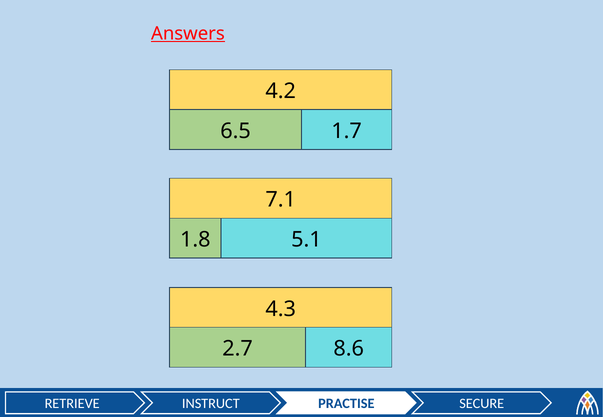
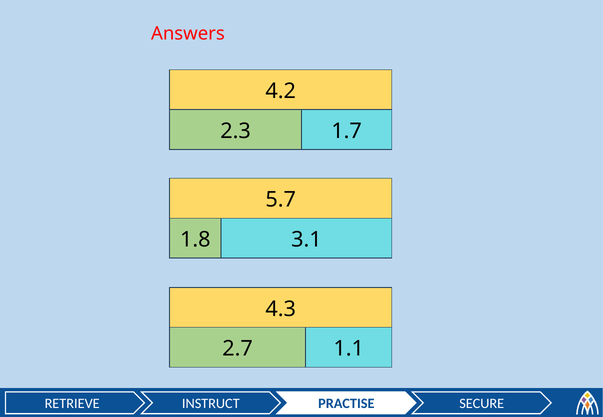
Answers underline: present -> none (188, 34)
6.5: 6.5 -> 2.3 (236, 131)
7.1: 7.1 -> 5.7 (281, 200)
5.1: 5.1 -> 3.1 (306, 240)
8.6: 8.6 -> 1.1 (349, 349)
